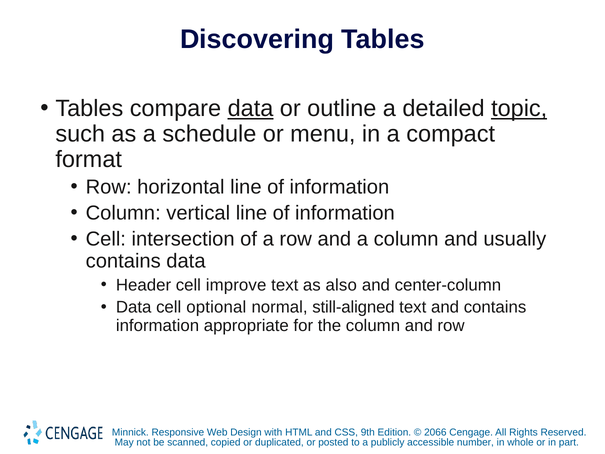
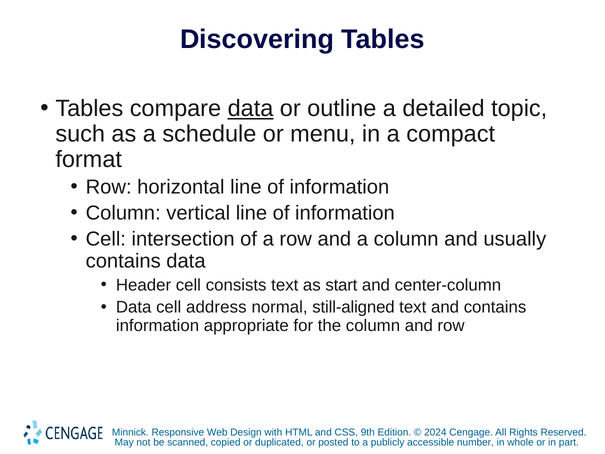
topic underline: present -> none (519, 108)
improve: improve -> consists (236, 285)
also: also -> start (341, 285)
optional: optional -> address (216, 307)
2066: 2066 -> 2024 (435, 432)
